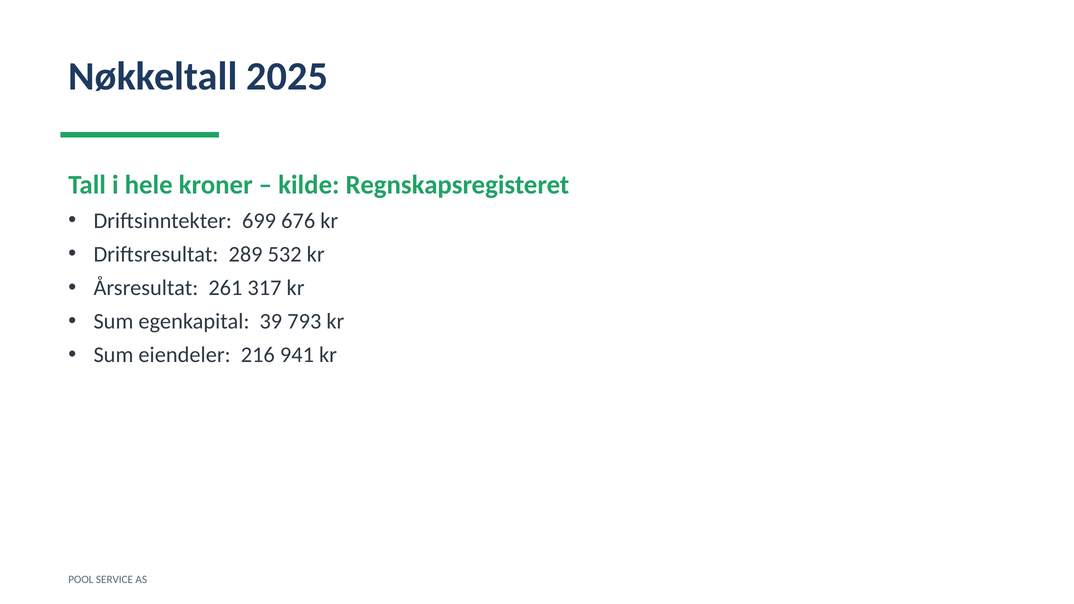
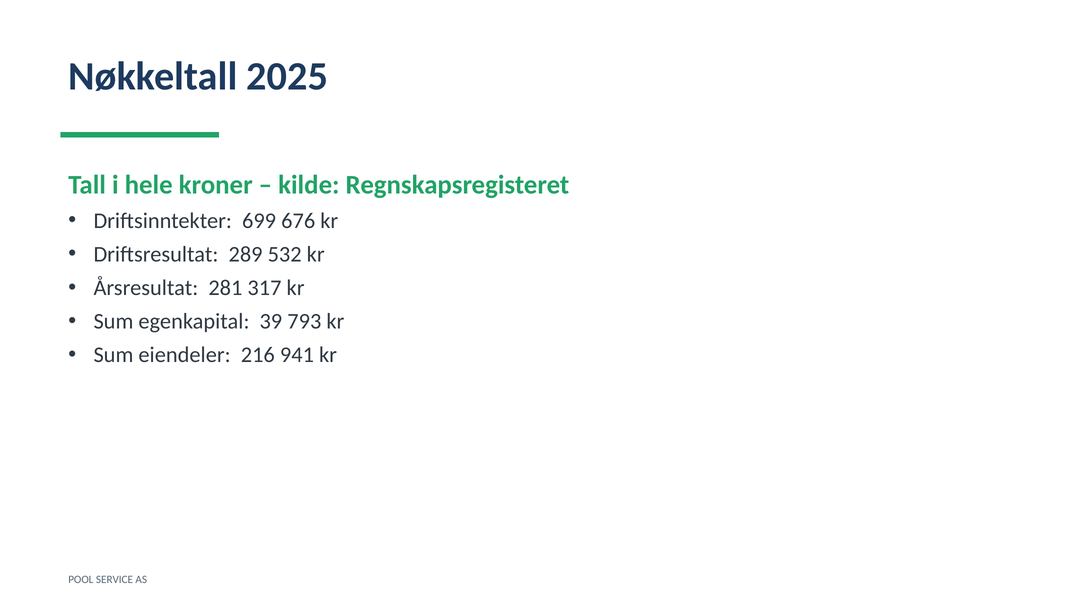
261: 261 -> 281 (225, 288)
